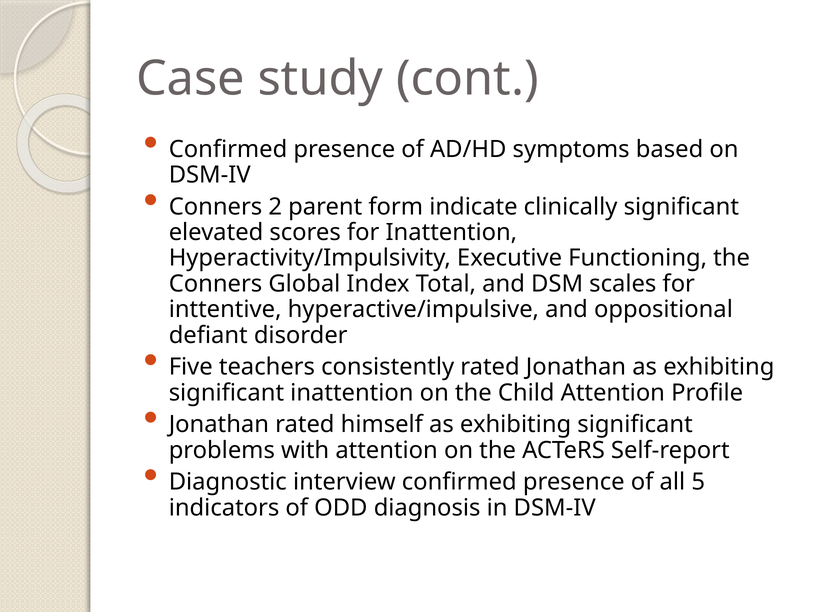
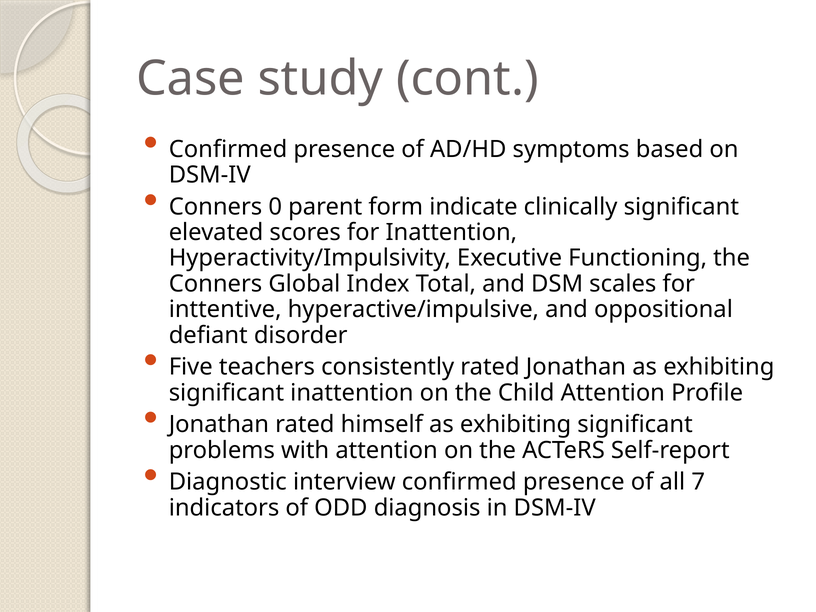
2: 2 -> 0 (275, 207)
5: 5 -> 7 (698, 482)
